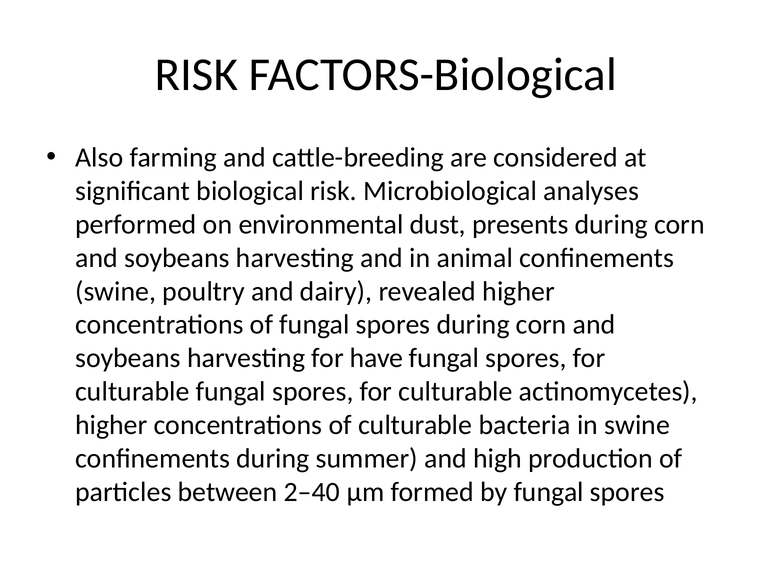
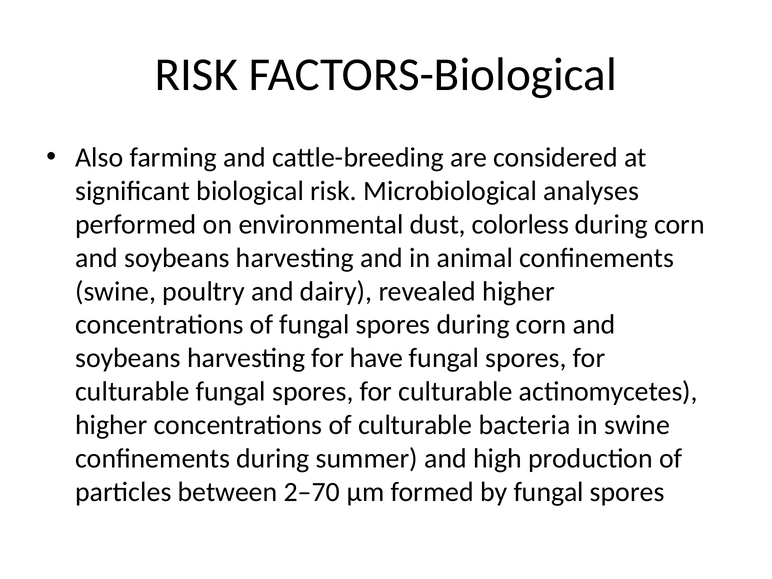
presents: presents -> colorless (520, 224)
2–40: 2–40 -> 2–70 (312, 492)
